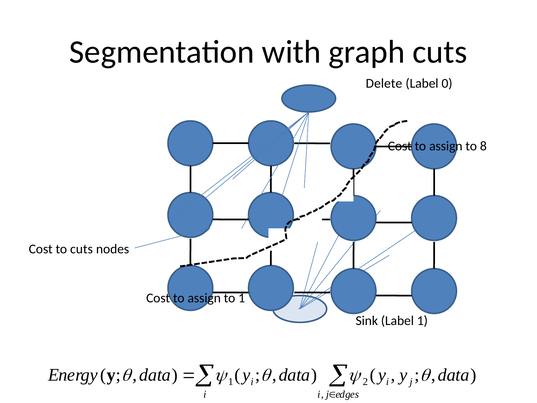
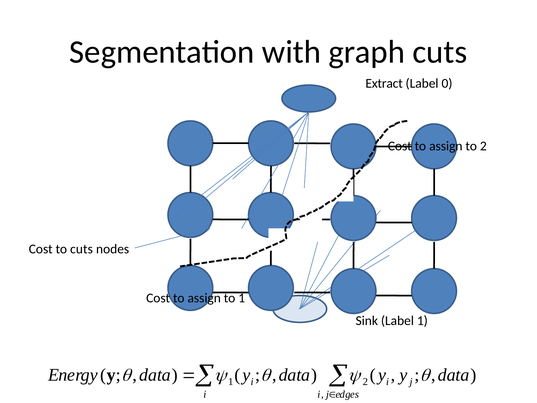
Delete: Delete -> Extract (384, 83)
to 8: 8 -> 2 (483, 146)
